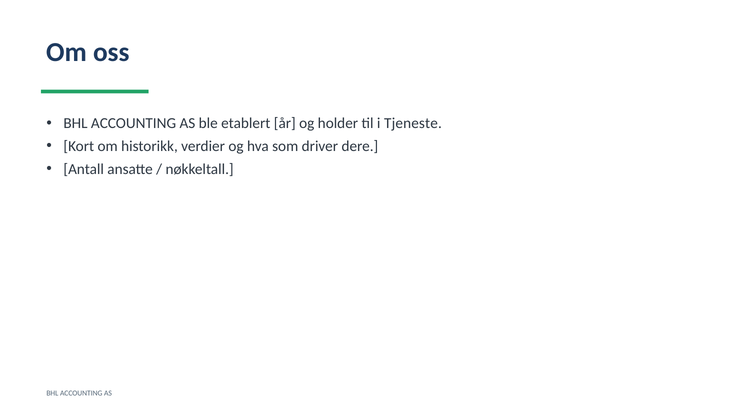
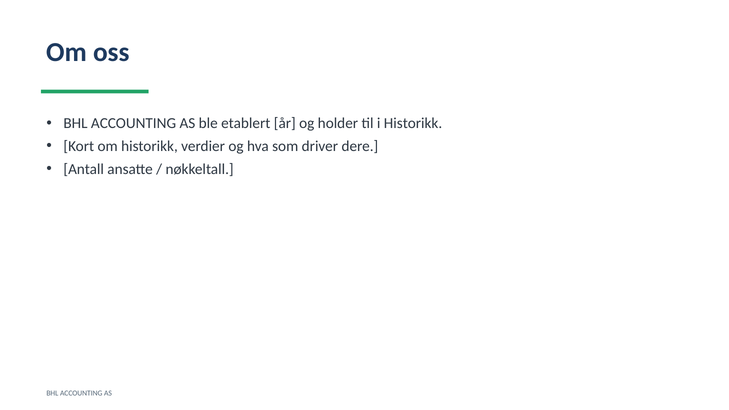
i Tjeneste: Tjeneste -> Historikk (413, 123)
